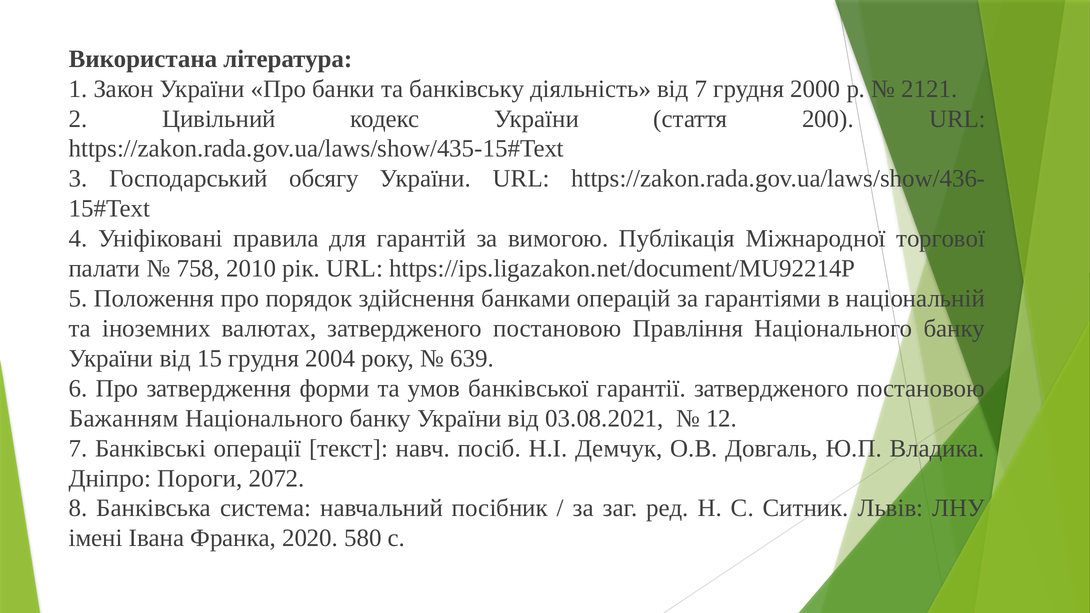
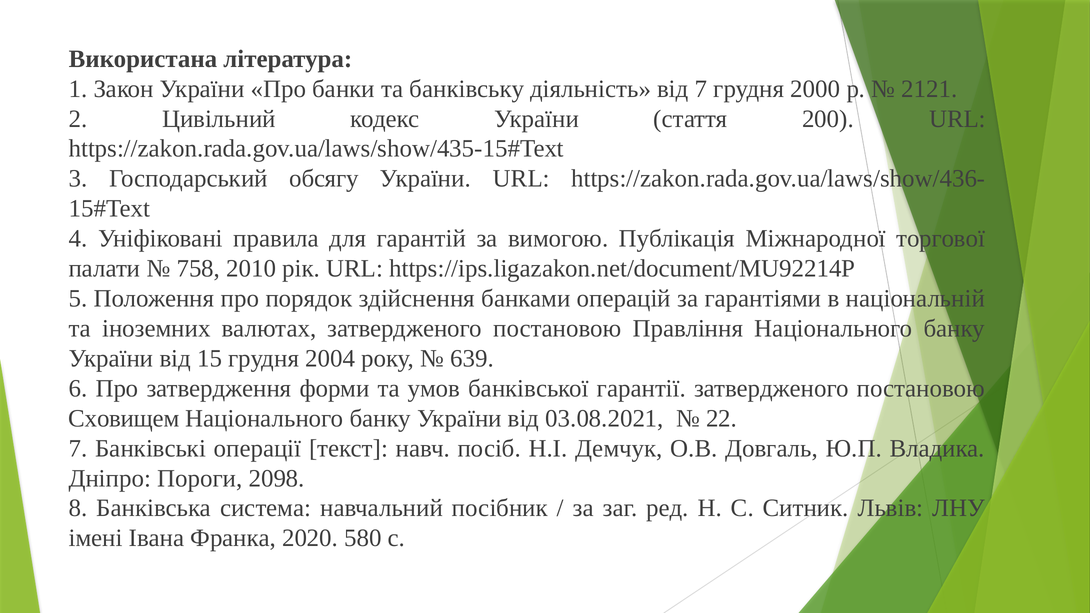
Бажанням: Бажанням -> Сховищем (124, 418)
12: 12 -> 22 (722, 418)
2072: 2072 -> 2098 (277, 478)
